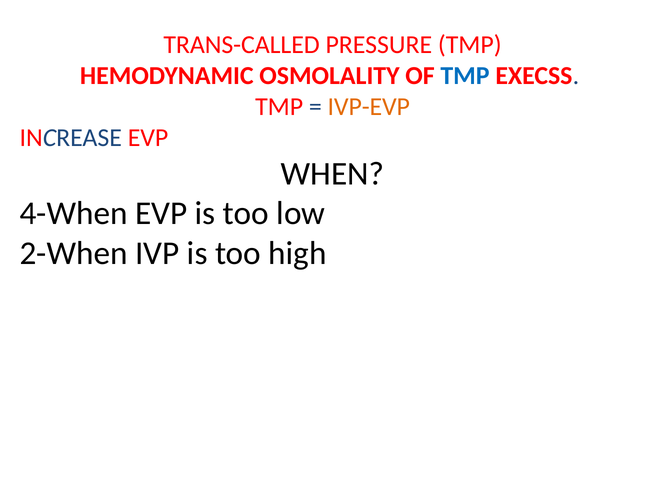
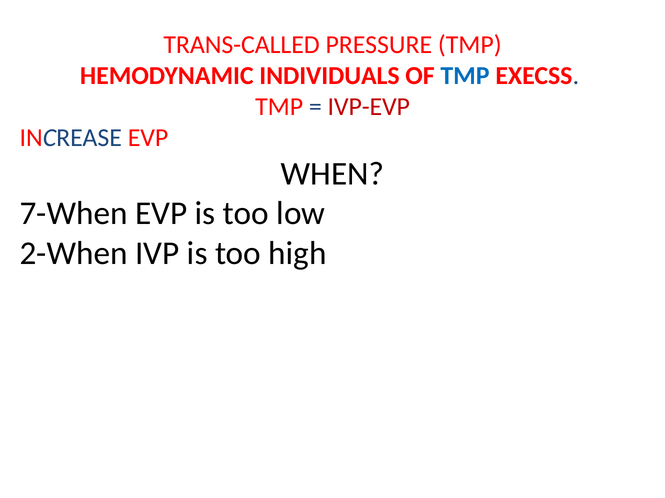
OSMOLALITY: OSMOLALITY -> INDIVIDUALS (330, 76)
IVP-EVP colour: orange -> red (369, 107)
4-When: 4-When -> 7-When (74, 214)
